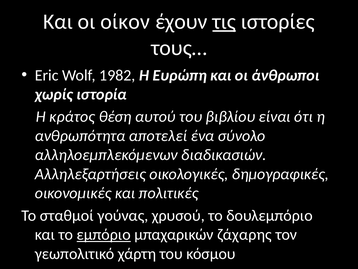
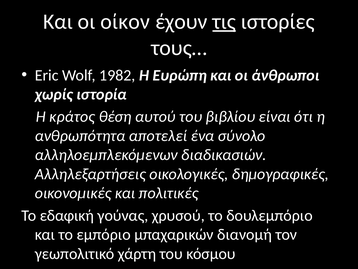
σταθμοί: σταθμοί -> εδαφική (67, 215)
εμπόριο underline: present -> none (104, 234)
ζάχαρης: ζάχαρης -> διανομή (245, 234)
